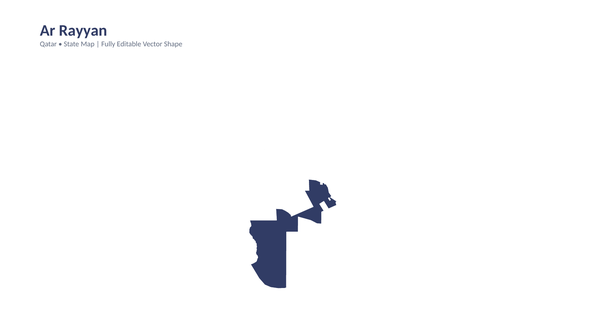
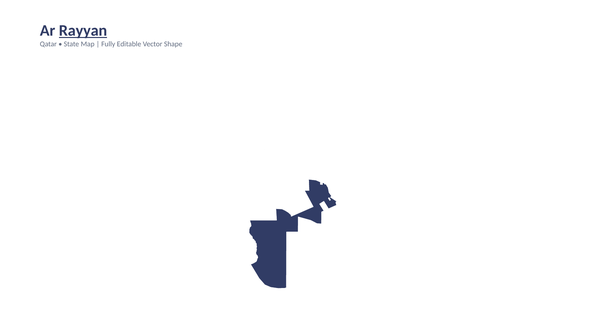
Rayyan underline: none -> present (83, 31)
